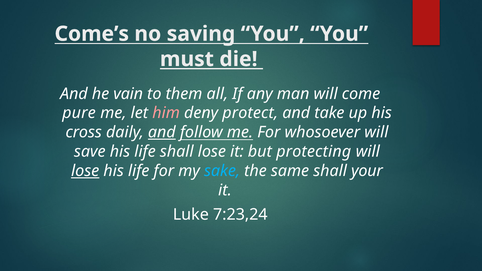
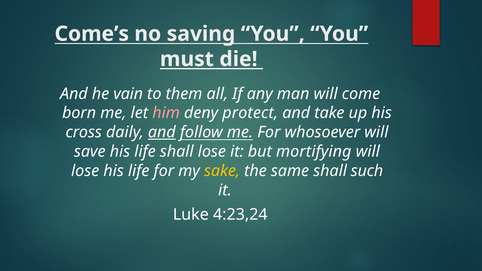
pure: pure -> born (79, 113)
protecting: protecting -> mortifying (314, 152)
lose underline: present -> none (85, 171)
sake colour: light blue -> yellow (222, 171)
your: your -> such (367, 171)
7:23,24: 7:23,24 -> 4:23,24 (240, 215)
